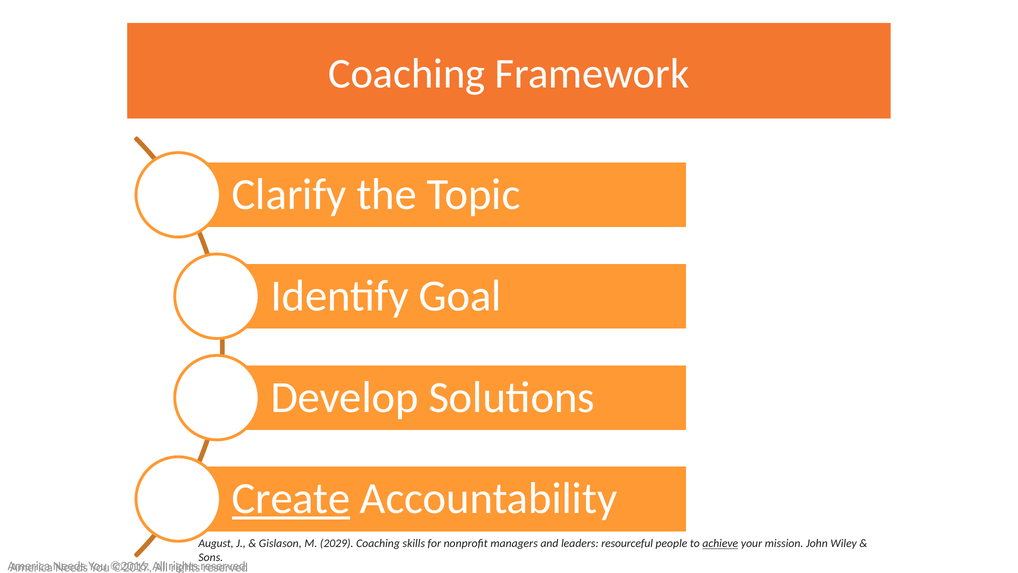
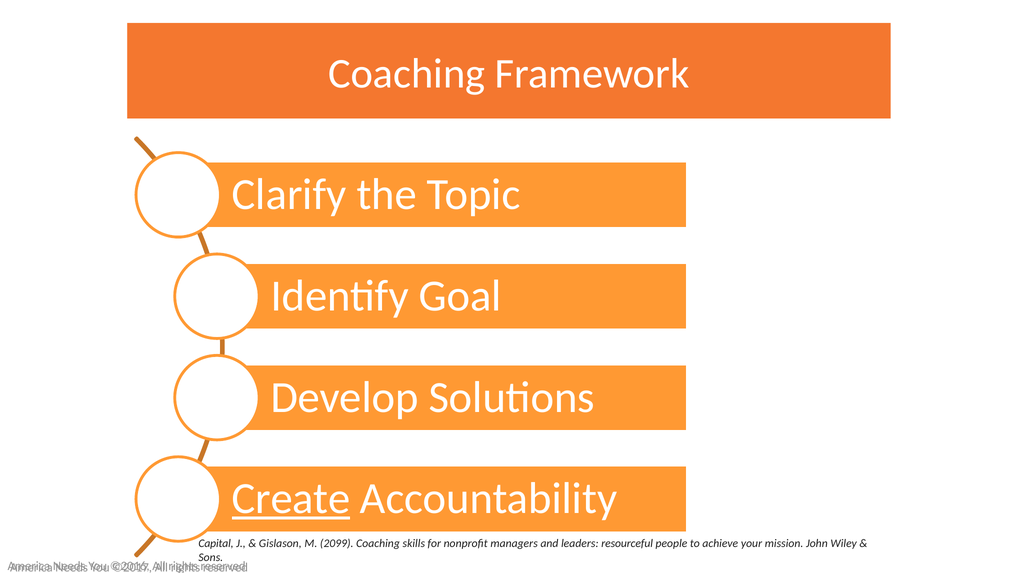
August: August -> Capital (216, 543)
2029: 2029 -> 2099 (337, 543)
achieve underline: present -> none (720, 543)
